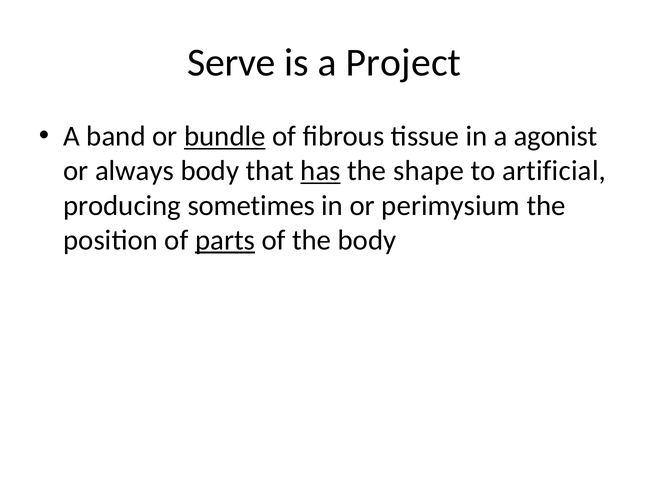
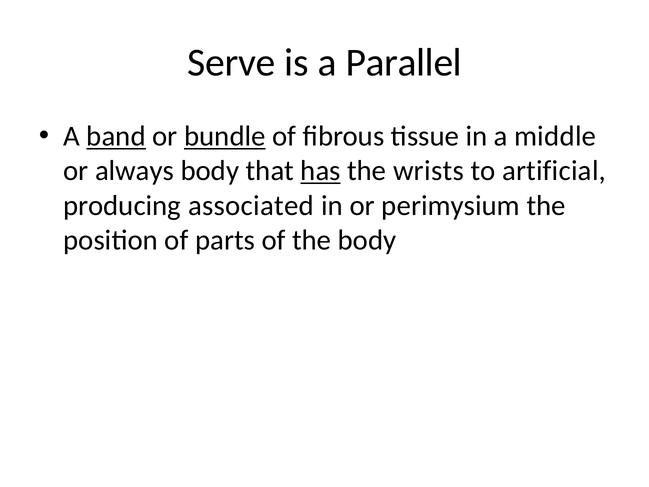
Project: Project -> Parallel (404, 63)
band underline: none -> present (116, 136)
agonist: agonist -> middle (555, 136)
shape: shape -> wrists (428, 171)
sometimes: sometimes -> associated (251, 205)
parts underline: present -> none (225, 240)
